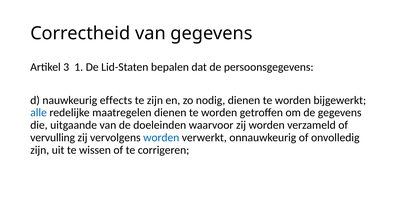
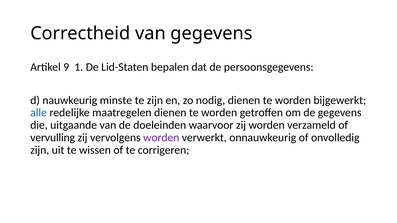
3: 3 -> 9 (66, 67)
effects: effects -> minste (116, 100)
worden colour: blue -> purple (161, 138)
